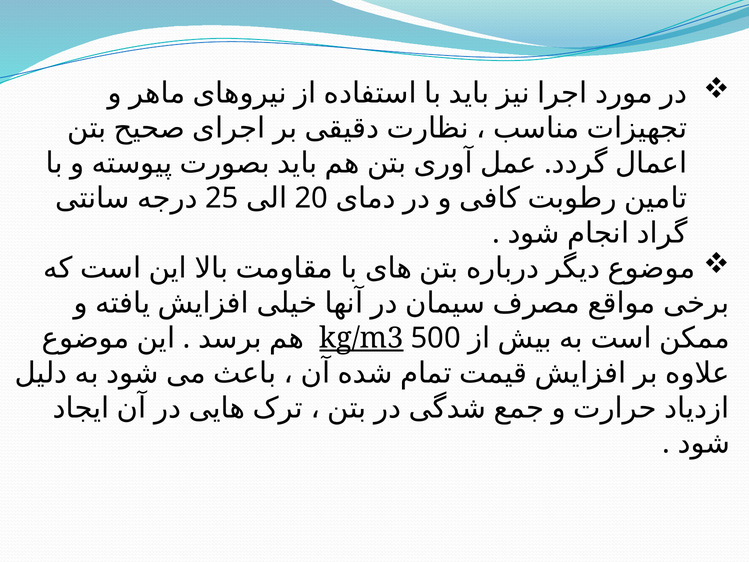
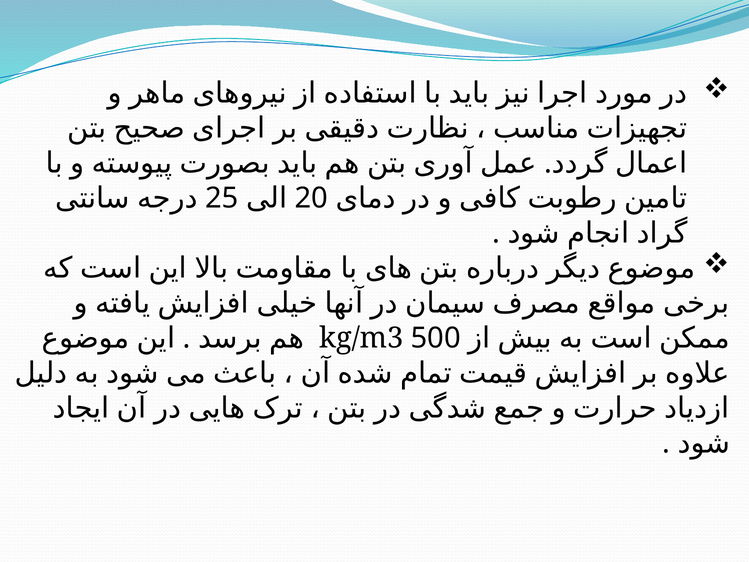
kg/m3 underline: present -> none (361, 338)
